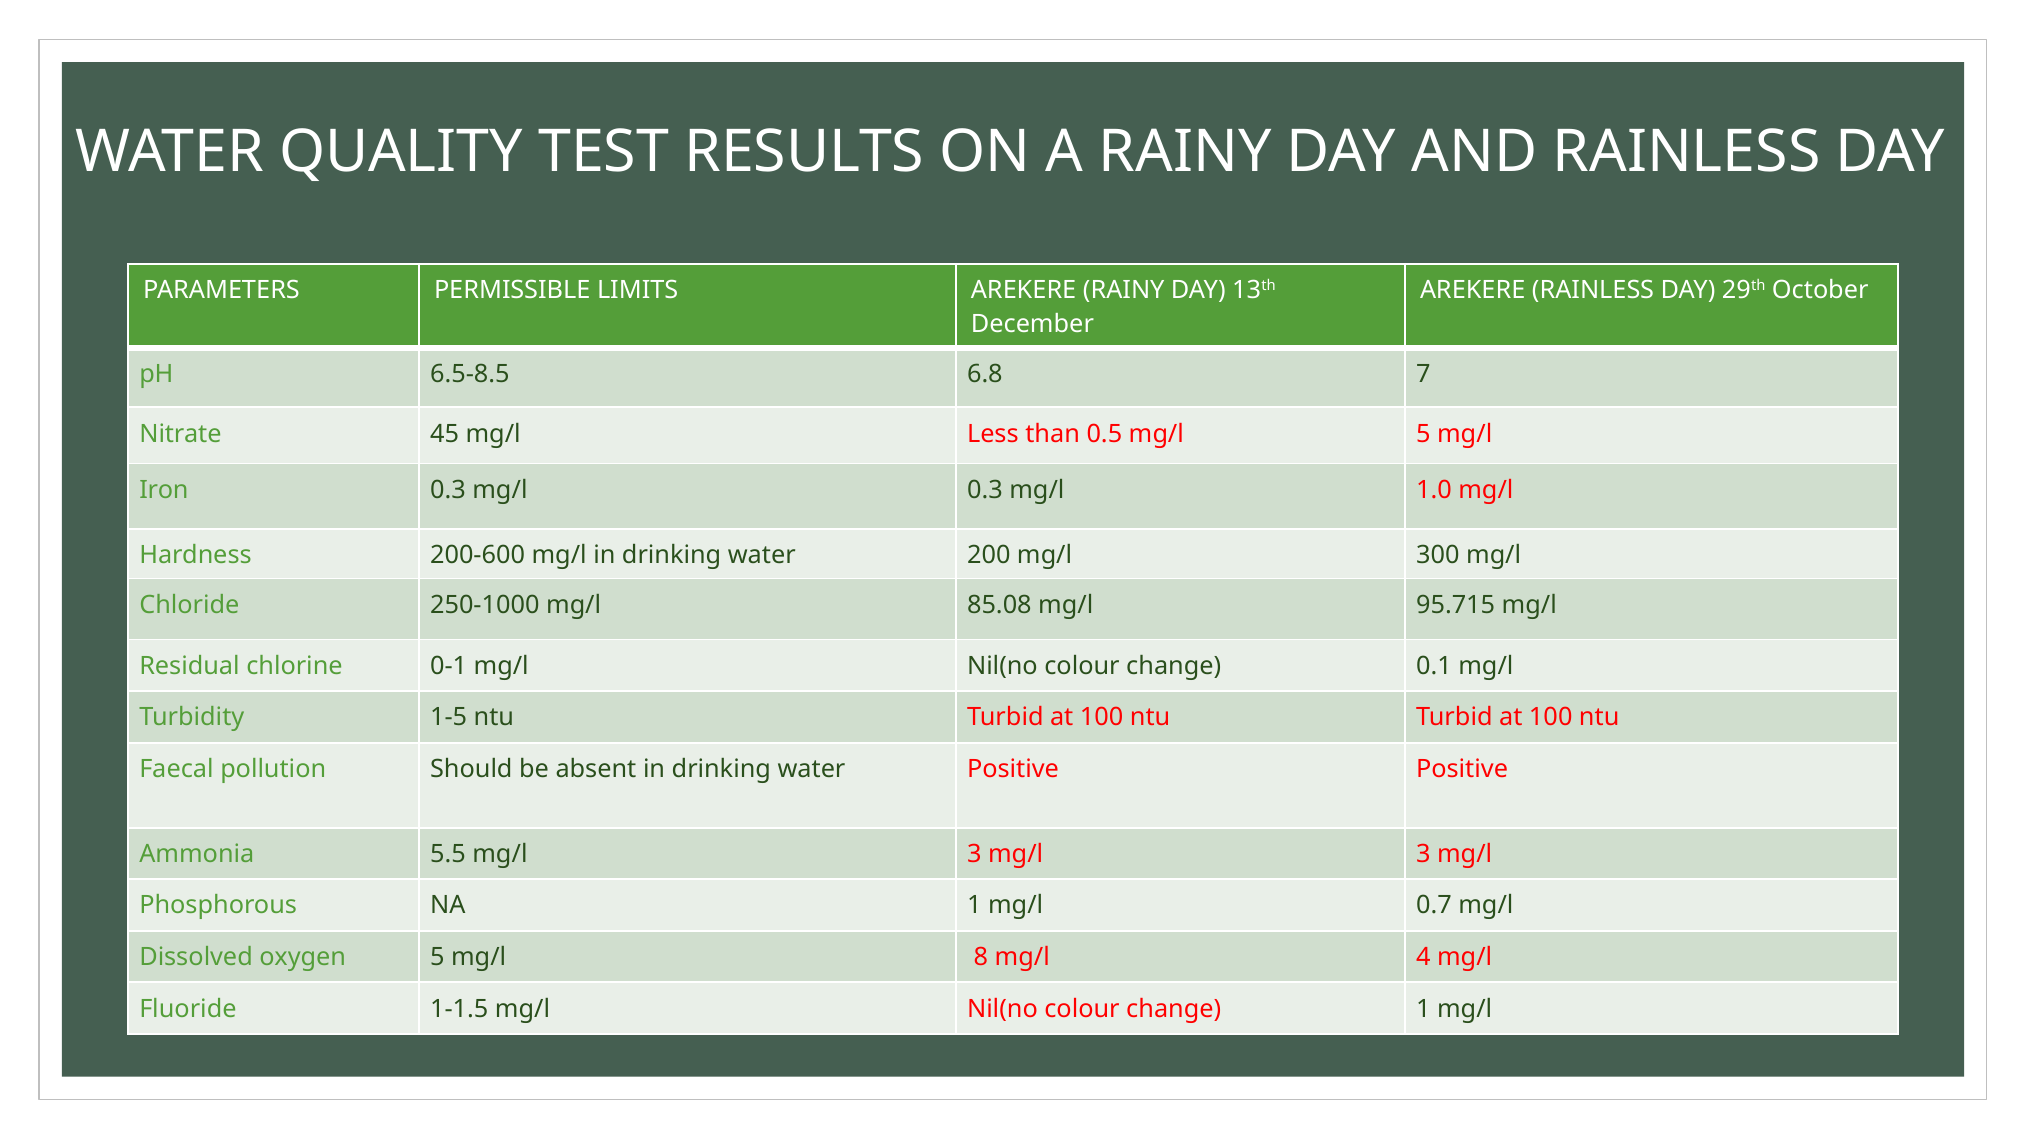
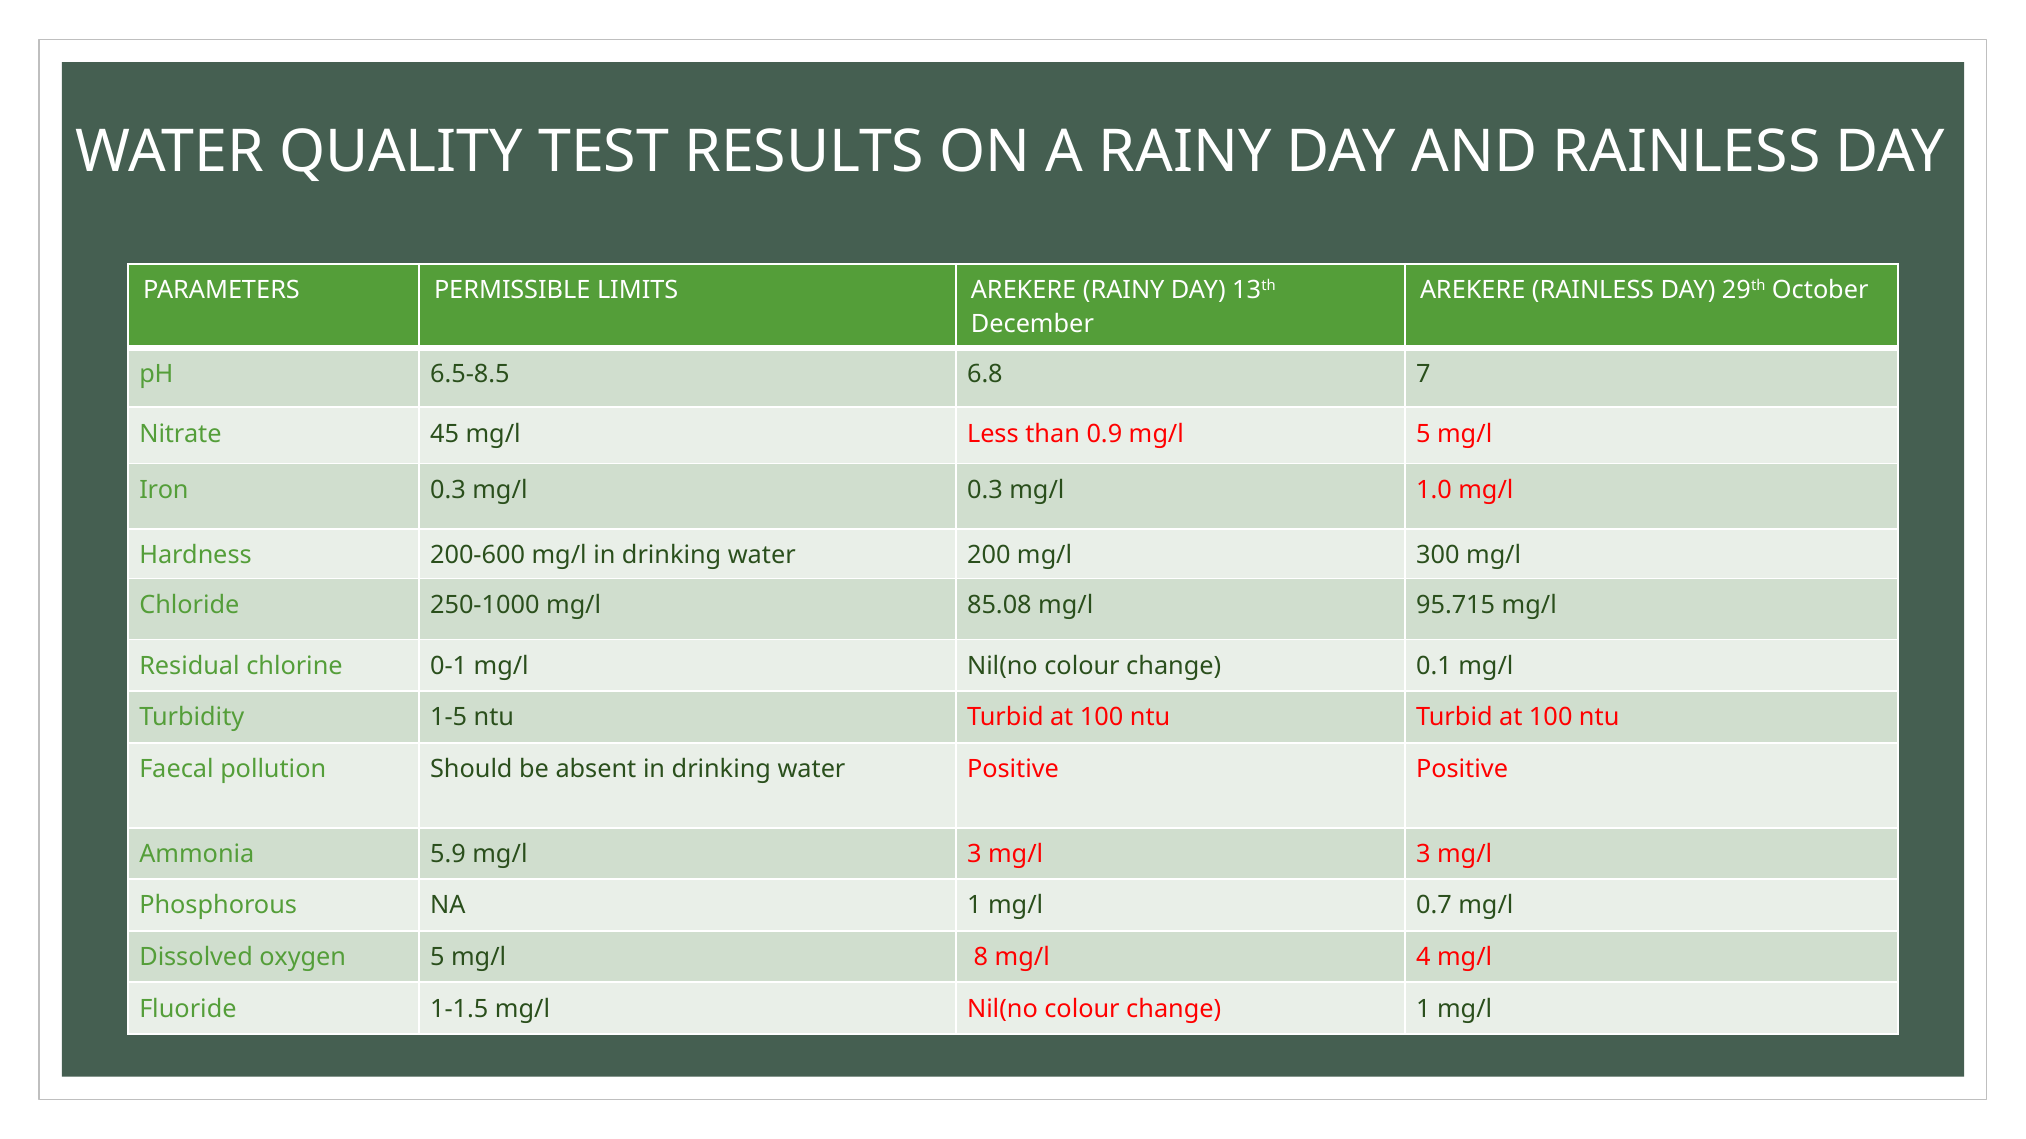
0.5: 0.5 -> 0.9 (1104, 434)
5.5: 5.5 -> 5.9 (448, 855)
